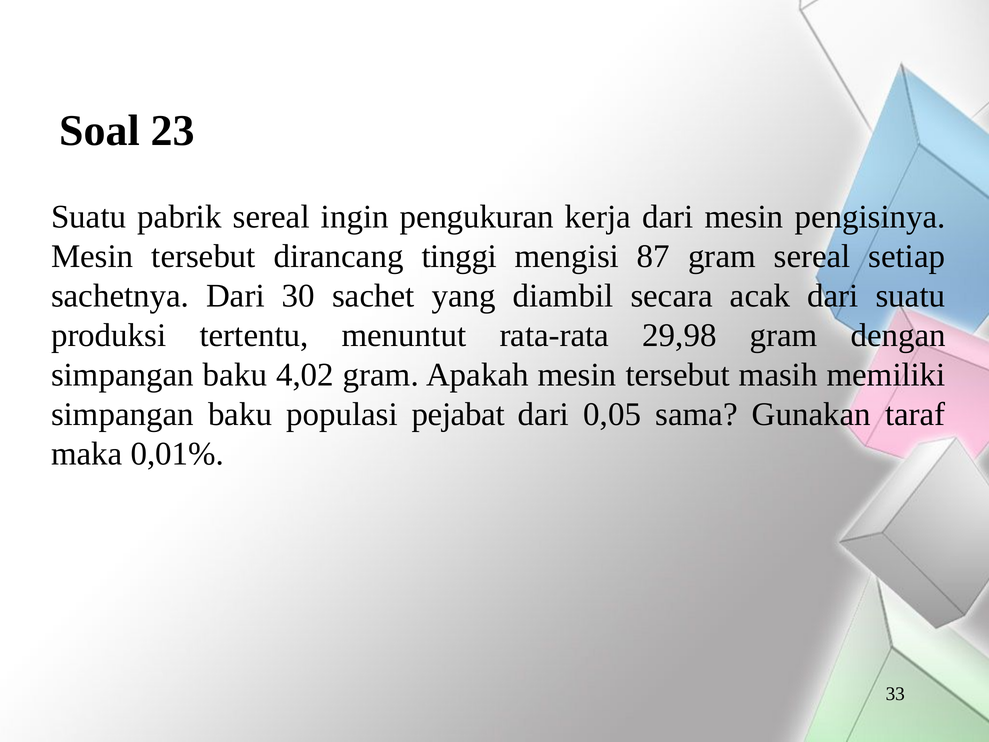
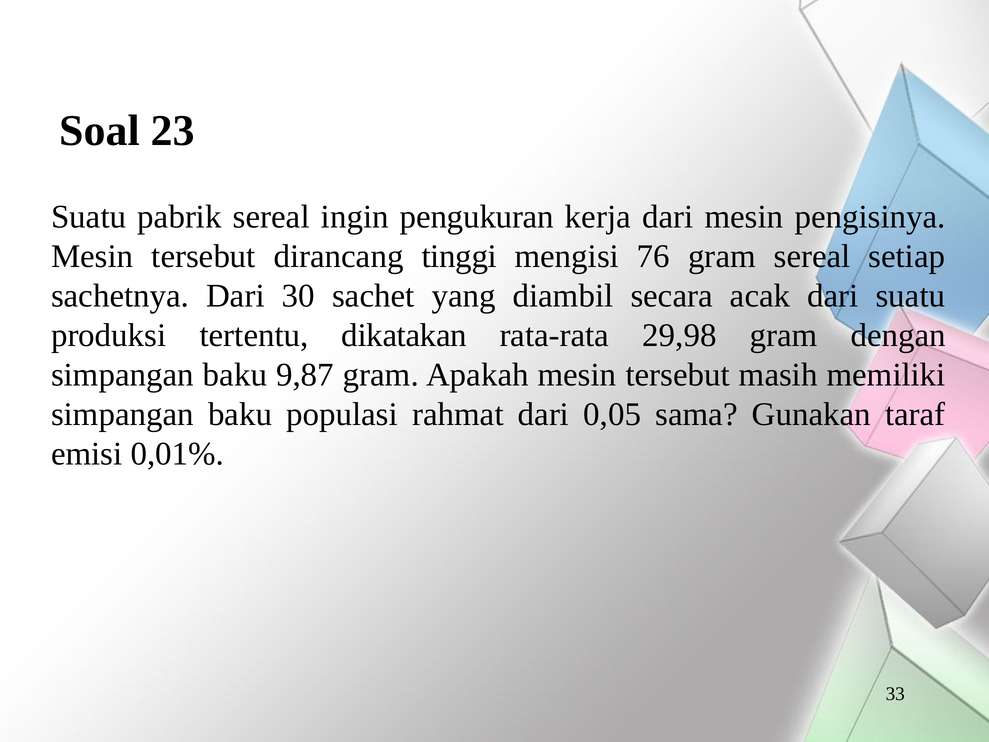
87: 87 -> 76 (653, 256)
menuntut: menuntut -> dikatakan (404, 335)
4,02: 4,02 -> 9,87 (305, 375)
pejabat: pejabat -> rahmat (458, 414)
maka: maka -> emisi (87, 454)
